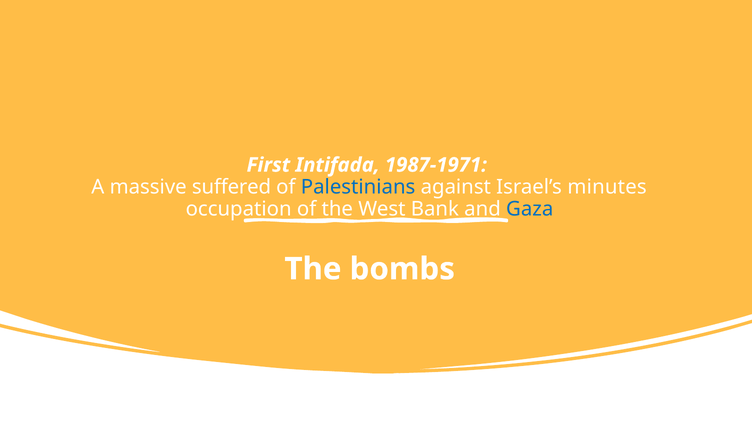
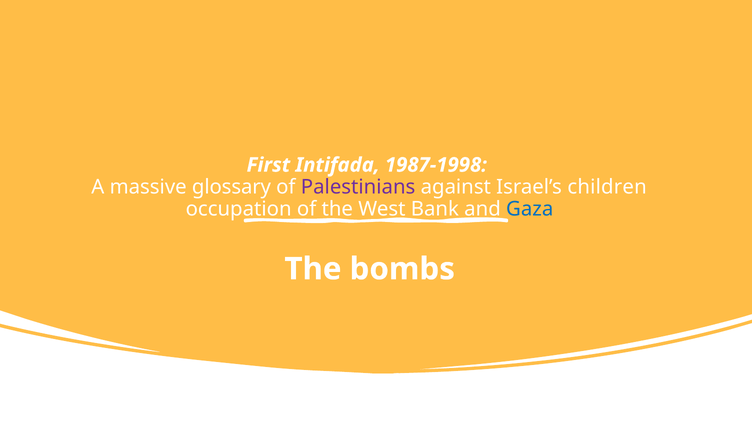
1987-1971: 1987-1971 -> 1987-1998 (436, 165)
suffered: suffered -> glossary (231, 187)
Palestinians colour: blue -> purple (358, 187)
minutes: minutes -> children (607, 187)
